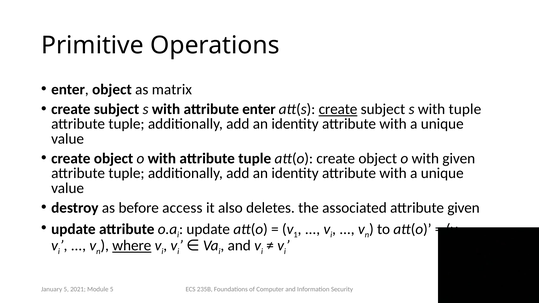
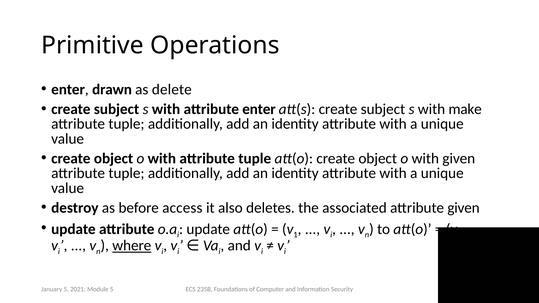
enter object: object -> drawn (112, 90)
matrix: matrix -> delete (172, 90)
create underline: present -> none (338, 109)
with tuple: tuple -> make (465, 109)
